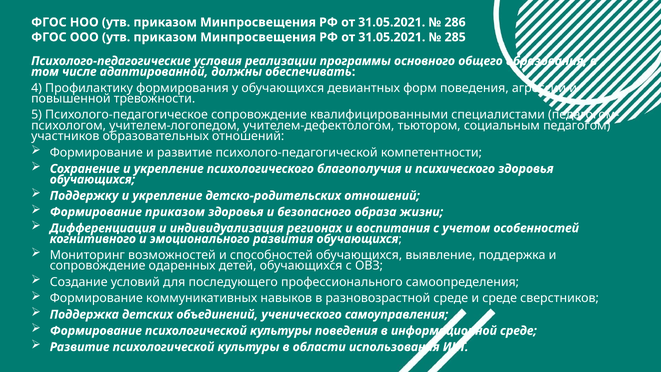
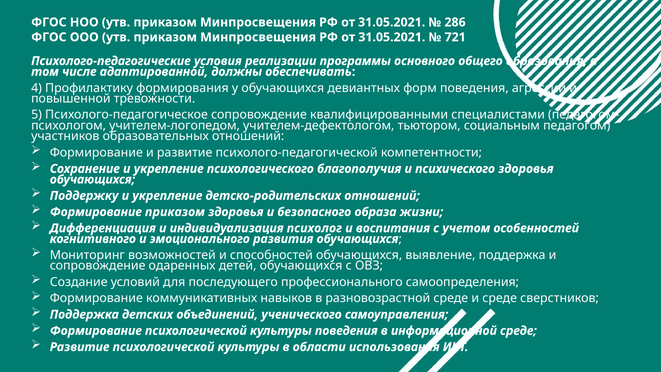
285: 285 -> 721 (455, 37)
регионах: регионах -> психолог (314, 228)
